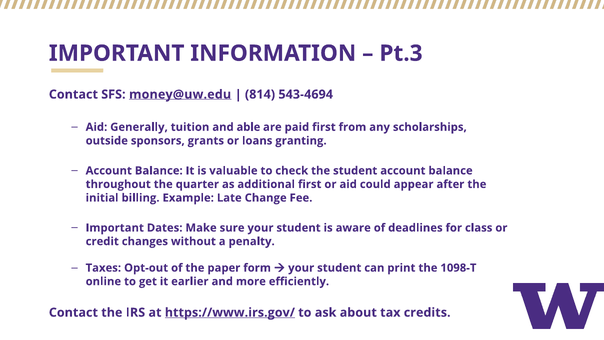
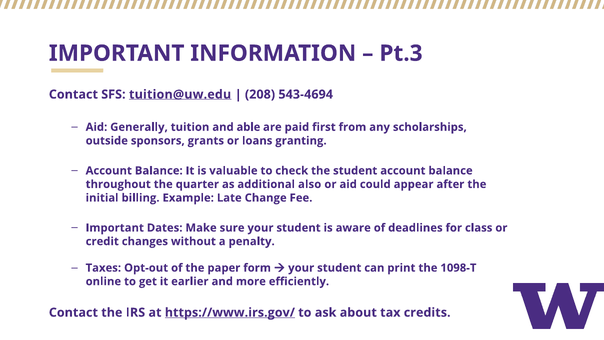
money@uw.edu: money@uw.edu -> tuition@uw.edu (180, 94)
814: 814 -> 208 (260, 94)
additional first: first -> also (310, 184)
